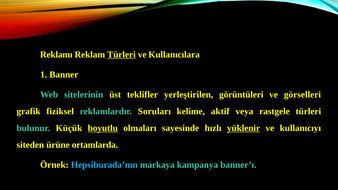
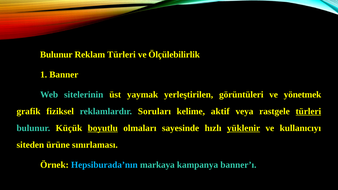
Reklamı: Reklamı -> Bulunur (56, 55)
Türleri underline: present -> none (121, 55)
Kullanıcılara: Kullanıcılara -> Ölçülebilirlik (174, 55)
teklifler: teklifler -> yaymak (143, 95)
görselleri: görselleri -> yönetmek (303, 95)
türleri underline: none -> present (308, 111)
ortamlarda: ortamlarda -> sınırlaması (95, 145)
